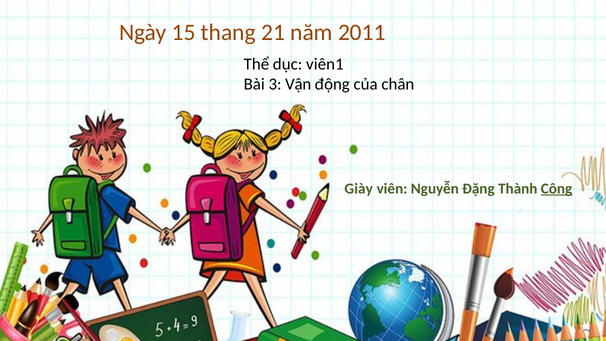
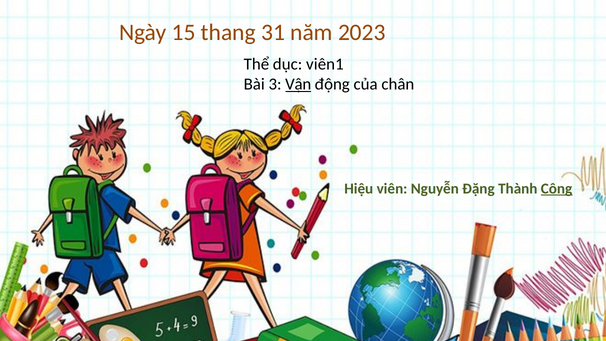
21: 21 -> 31 (273, 33)
2011: 2011 -> 2023 (362, 33)
Vận underline: none -> present (298, 84)
Giày: Giày -> Hiệu (359, 189)
